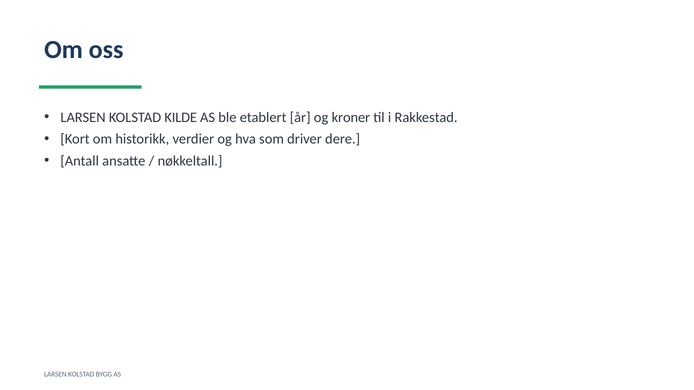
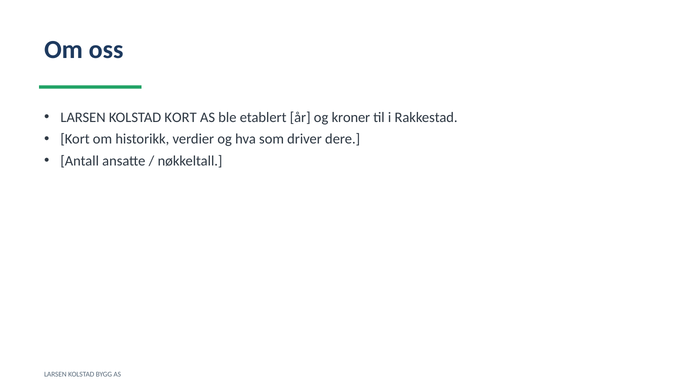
KOLSTAD KILDE: KILDE -> KORT (181, 118)
